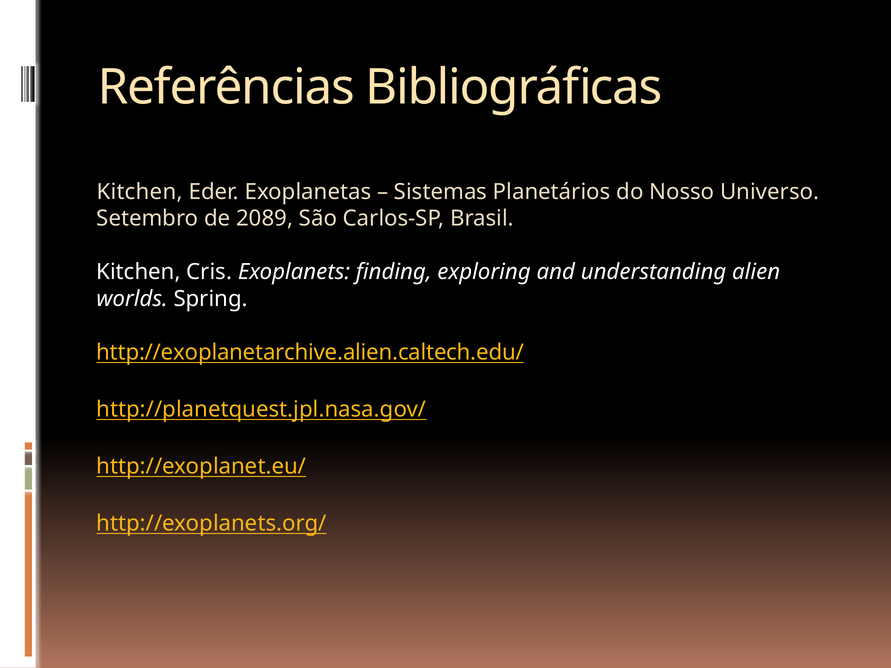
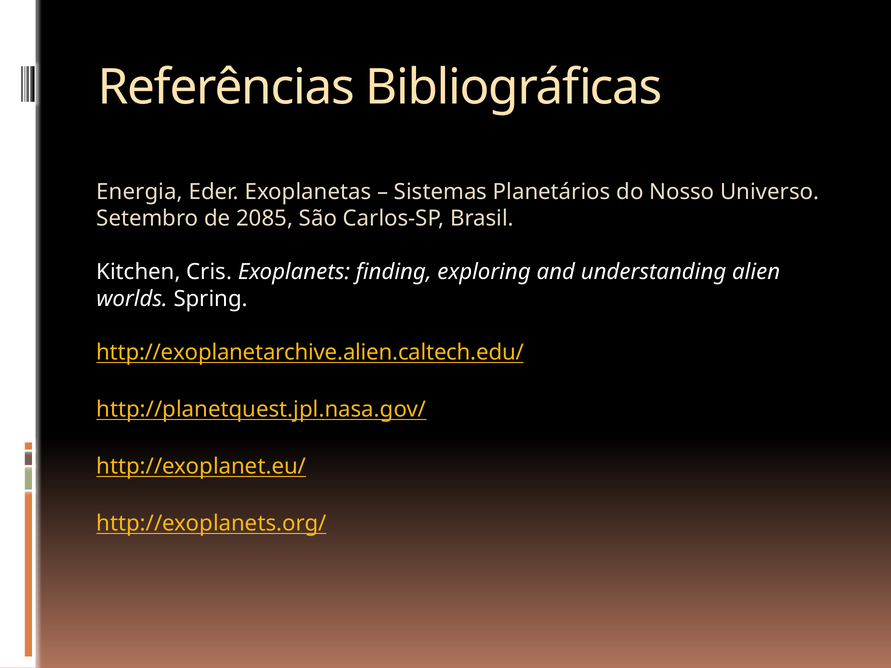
Kitchen: Kitchen -> Energia (140, 192)
2089: 2089 -> 2085 (265, 219)
